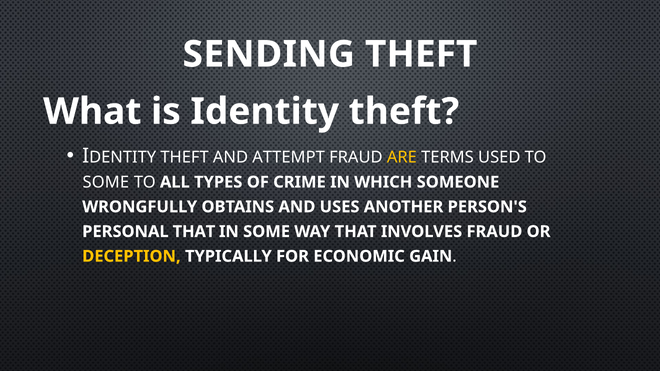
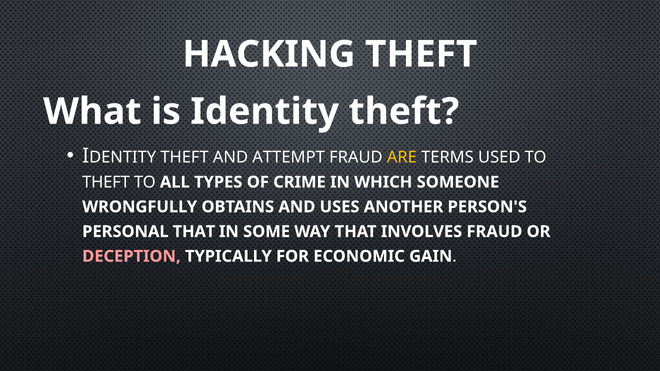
SENDING: SENDING -> HACKING (269, 54)
SOME: SOME -> THEFT (106, 182)
DECEPTION colour: yellow -> pink (131, 256)
